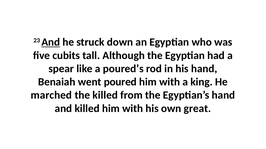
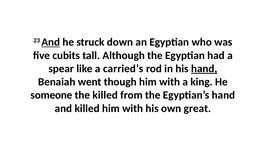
poured’s: poured’s -> carried’s (123, 69)
hand underline: none -> present (204, 69)
poured: poured -> though (120, 82)
marched: marched -> someone (51, 96)
